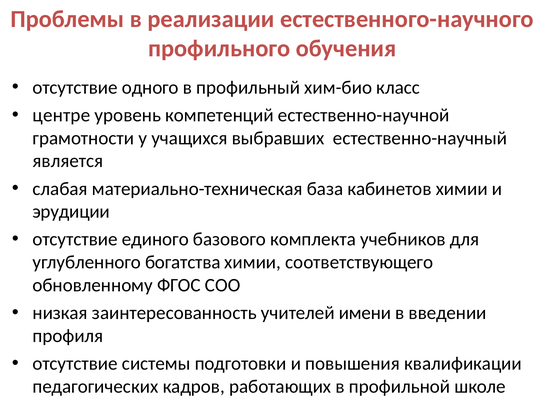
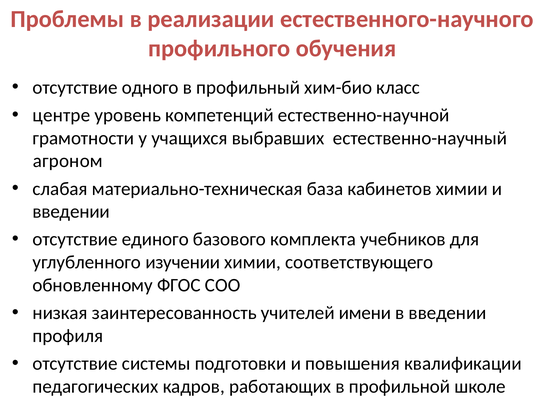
является: является -> агроном (68, 161)
эрудиции: эрудиции -> введении (71, 211)
богатства: богатства -> изучении (183, 262)
